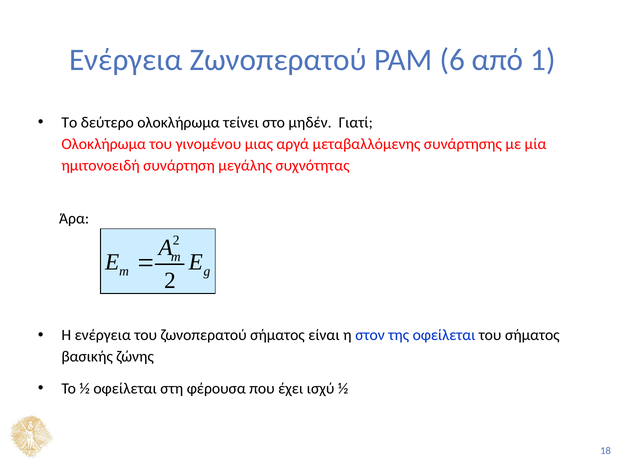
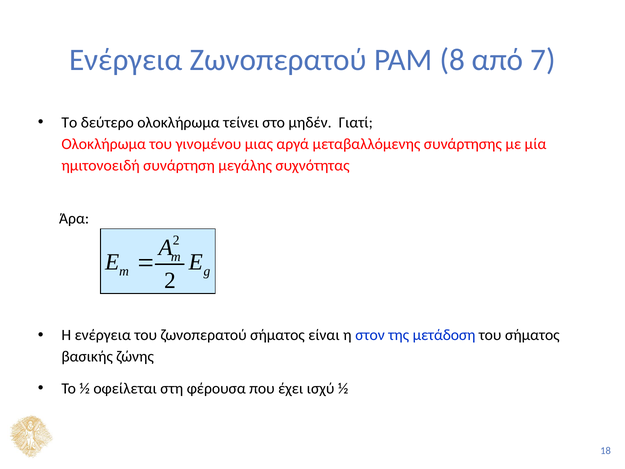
6: 6 -> 8 (452, 60)
1: 1 -> 7 (543, 60)
της οφείλεται: οφείλεται -> μετάδοση (444, 335)
